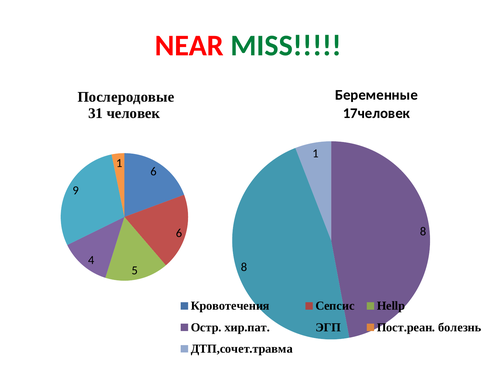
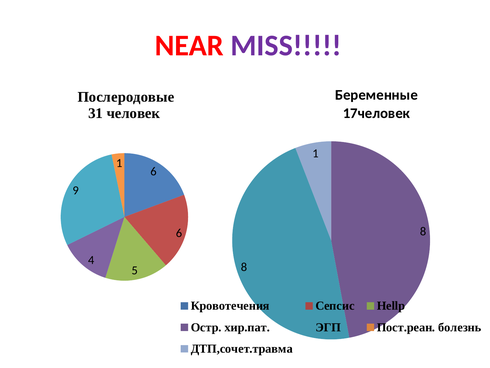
MISS colour: green -> purple (286, 46)
